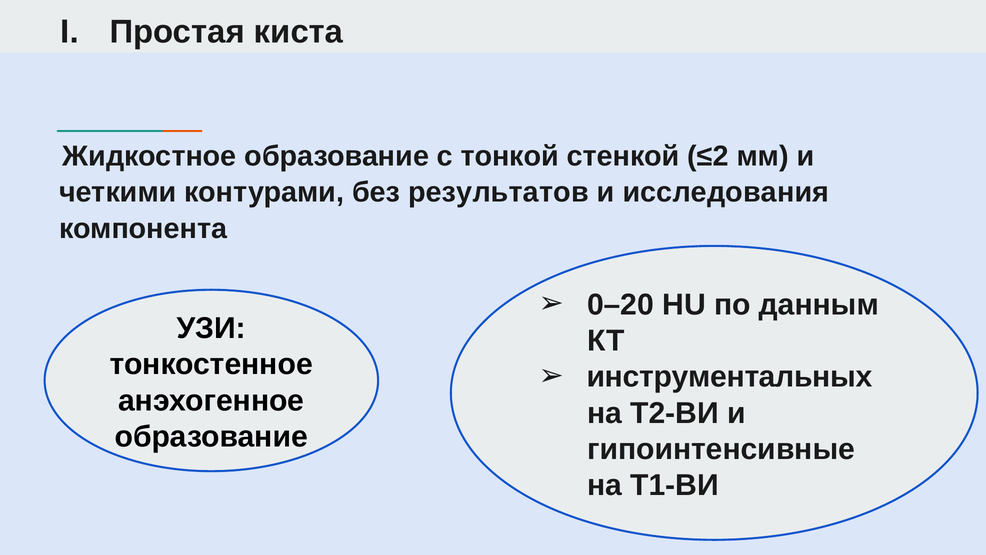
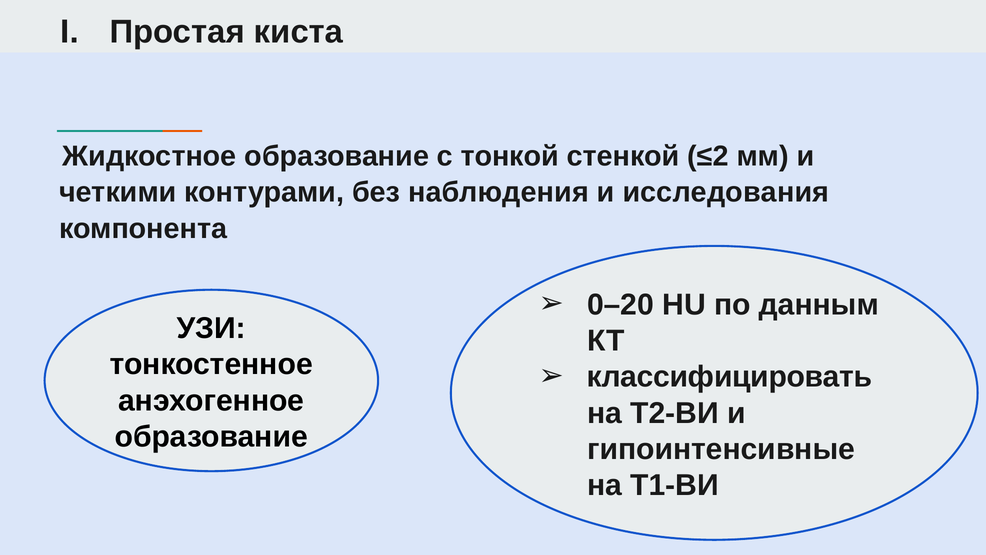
результатов: результатов -> наблюдения (498, 192)
инструментальных: инструментальных -> классифицировать (730, 377)
